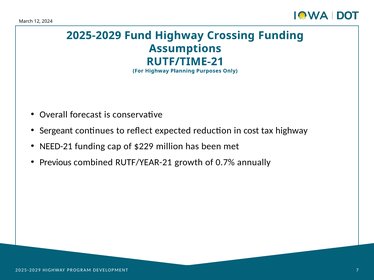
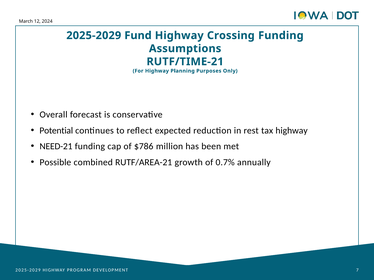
Sergeant: Sergeant -> Potential (56, 131)
cost: cost -> rest (251, 131)
$229: $229 -> $786 (144, 147)
Previous: Previous -> Possible (55, 162)
RUTF/YEAR-21: RUTF/YEAR-21 -> RUTF/AREA-21 (144, 162)
